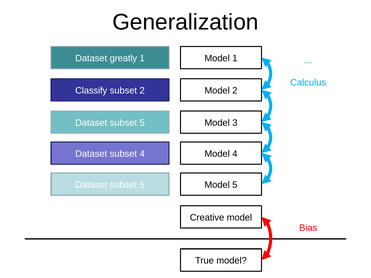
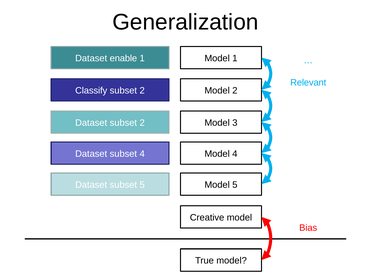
greatly: greatly -> enable (123, 58)
Calculus: Calculus -> Relevant (308, 83)
5: 5 -> 2 (142, 123)
